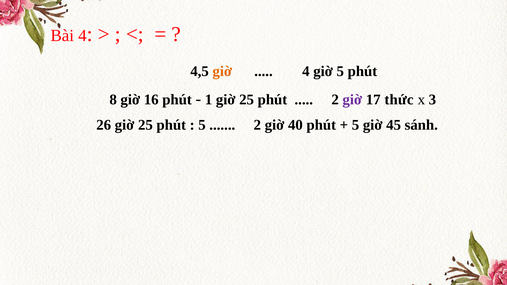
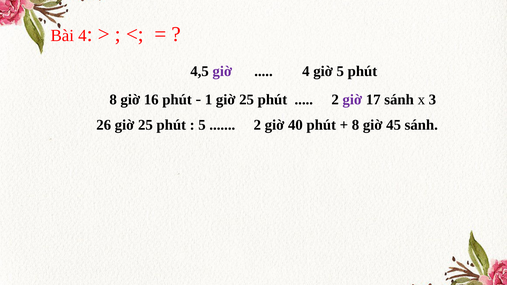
giờ colour: orange -> purple (222, 71)
17 thức: thức -> sánh (399, 100)
5: 5 -> 8 (356, 125)
